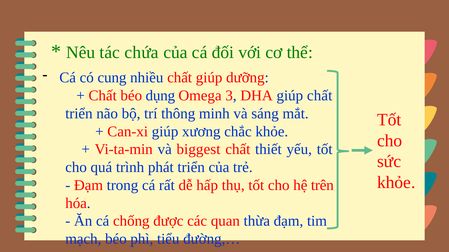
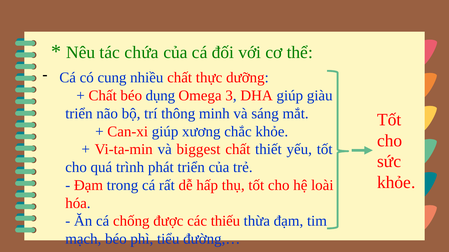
chất giúp: giúp -> thực (209, 78)
giúp chất: chất -> giàu (320, 96)
trên: trên -> loài (322, 186)
quan: quan -> thiếu (225, 222)
